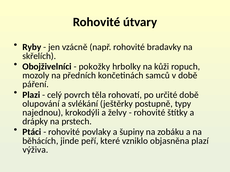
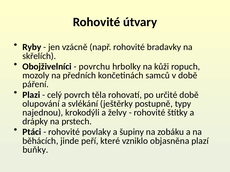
pokožky: pokožky -> povrchu (94, 67)
výživa: výživa -> buňky (35, 150)
